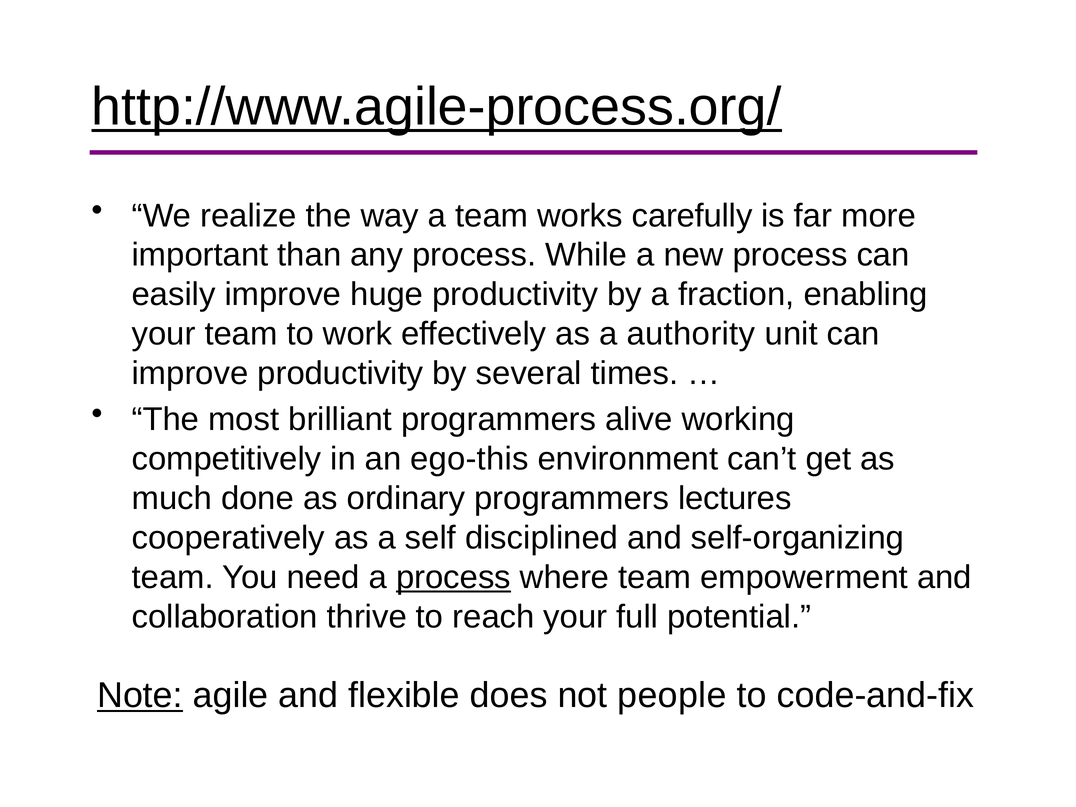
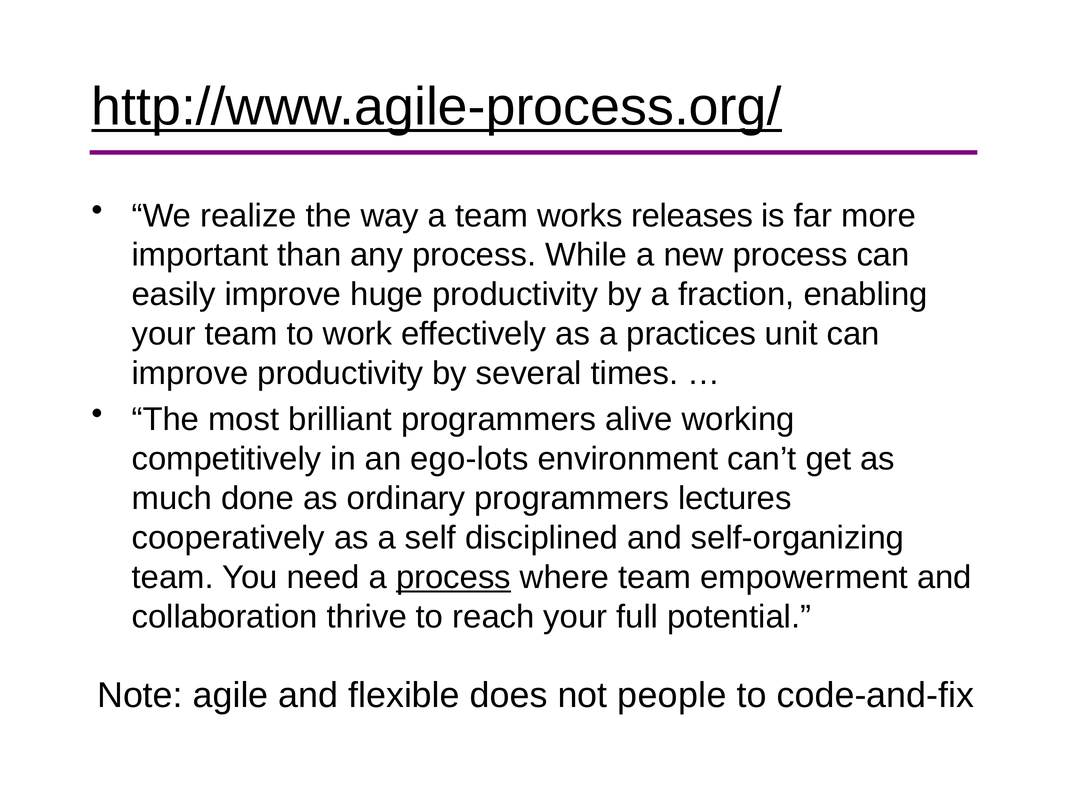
carefully: carefully -> releases (692, 216)
authority: authority -> practices (691, 334)
ego-this: ego-this -> ego-lots (470, 459)
Note underline: present -> none (140, 695)
